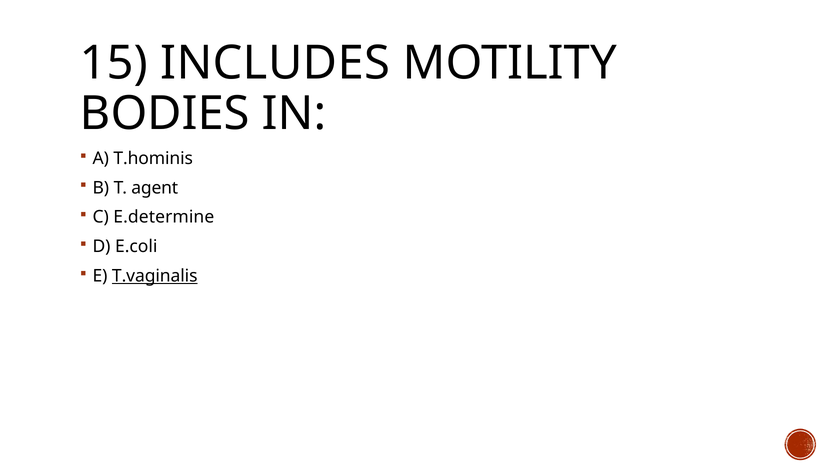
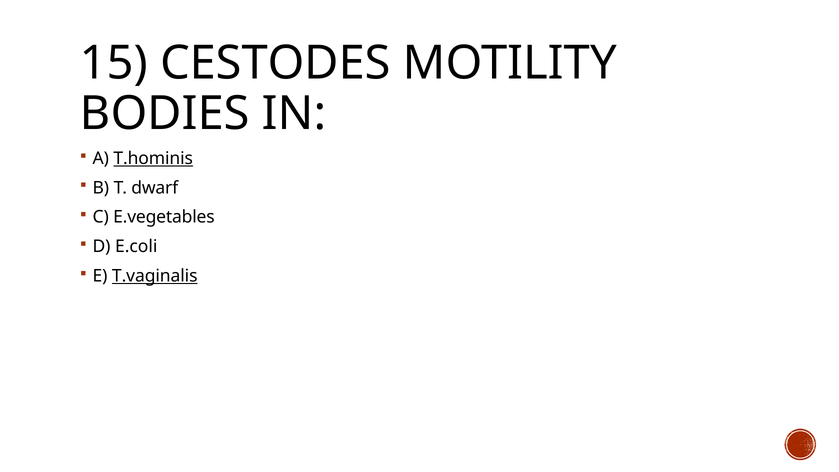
INCLUDES: INCLUDES -> CESTODES (275, 63)
T.hominis underline: none -> present (153, 158)
agent: agent -> dwarf (155, 188)
E.determine: E.determine -> E.vegetables (164, 217)
